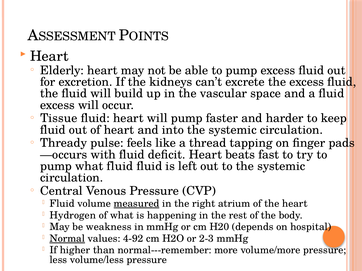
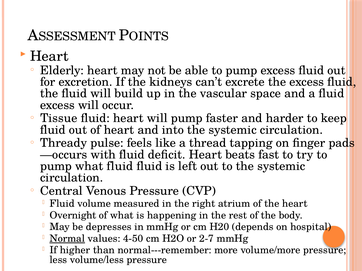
measured underline: present -> none (136, 204)
Hydrogen: Hydrogen -> Overnight (73, 216)
weakness: weakness -> depresses (109, 227)
4-92: 4-92 -> 4-50 (133, 239)
2-3: 2-3 -> 2-7 (207, 239)
